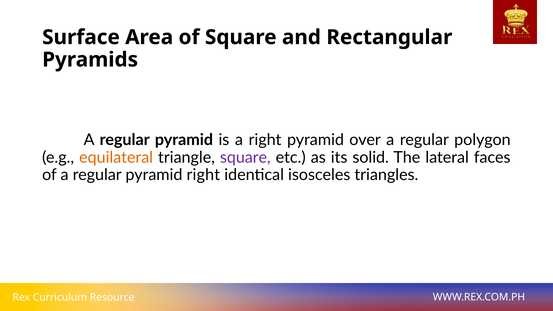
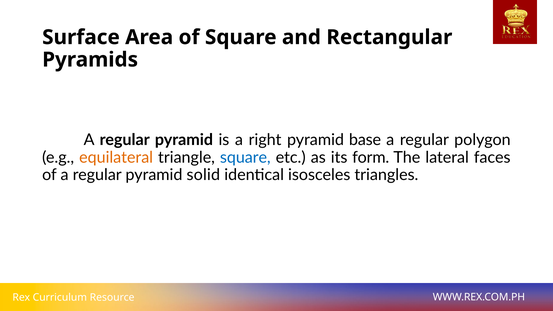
over: over -> base (365, 140)
square colour: purple -> blue (245, 157)
solid: solid -> form (371, 157)
pyramid right: right -> solid (203, 175)
